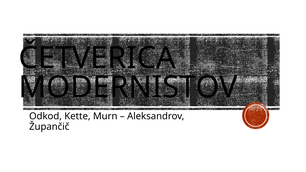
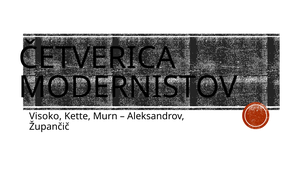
Odkod: Odkod -> Visoko (45, 116)
